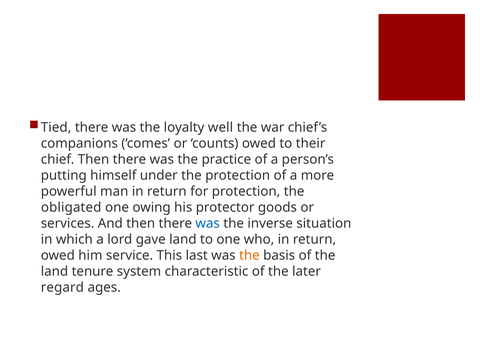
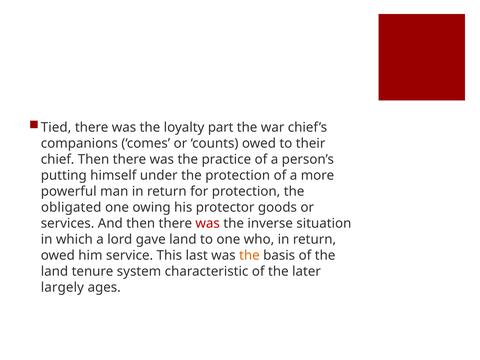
well: well -> part (221, 127)
was colour: blue -> red (208, 223)
regard: regard -> largely (62, 287)
